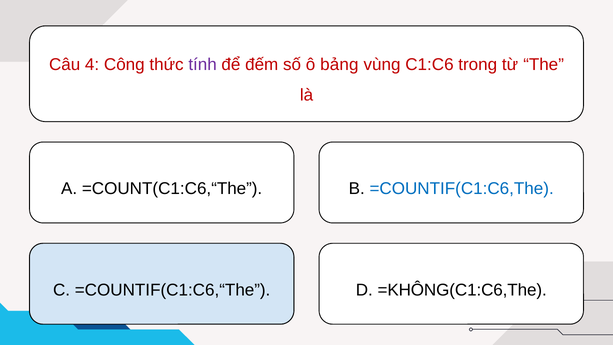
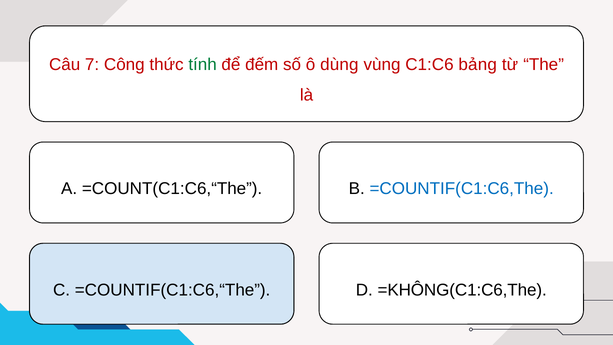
4: 4 -> 7 (92, 65)
tính colour: purple -> green (203, 65)
bảng: bảng -> dùng (339, 65)
trong: trong -> bảng (478, 65)
